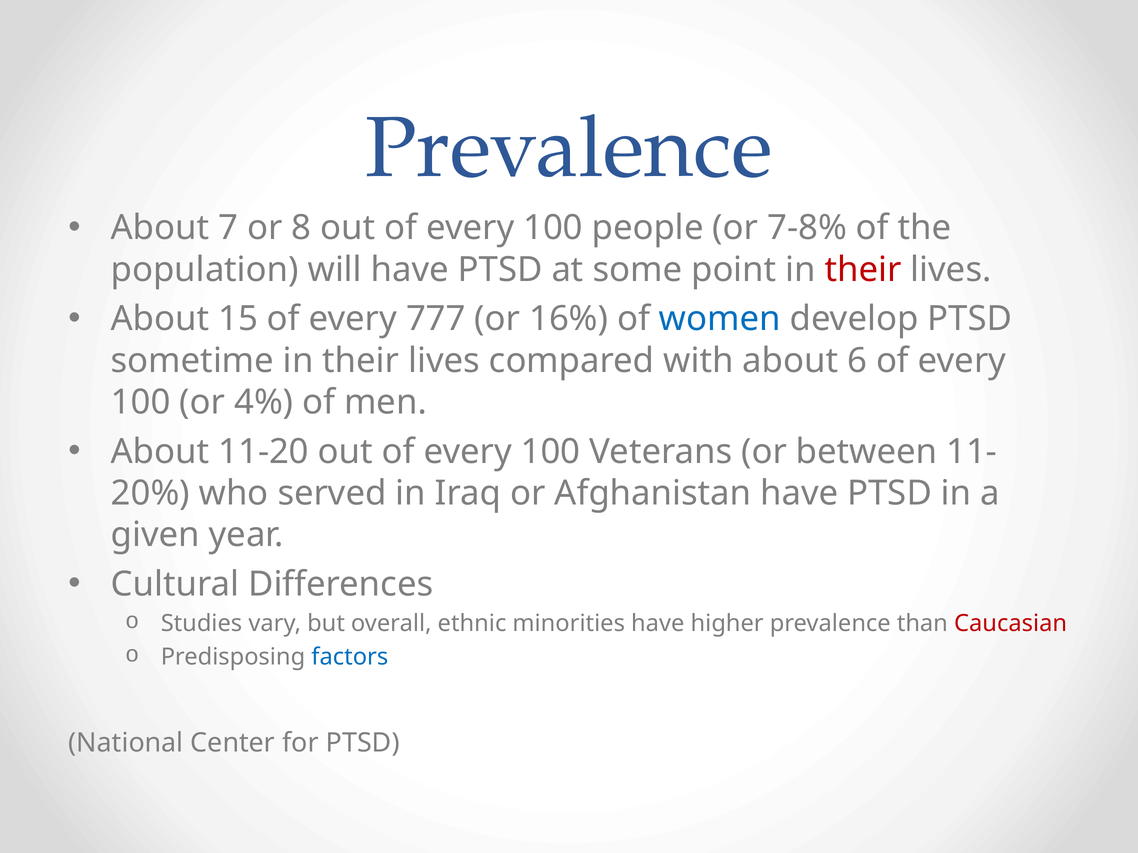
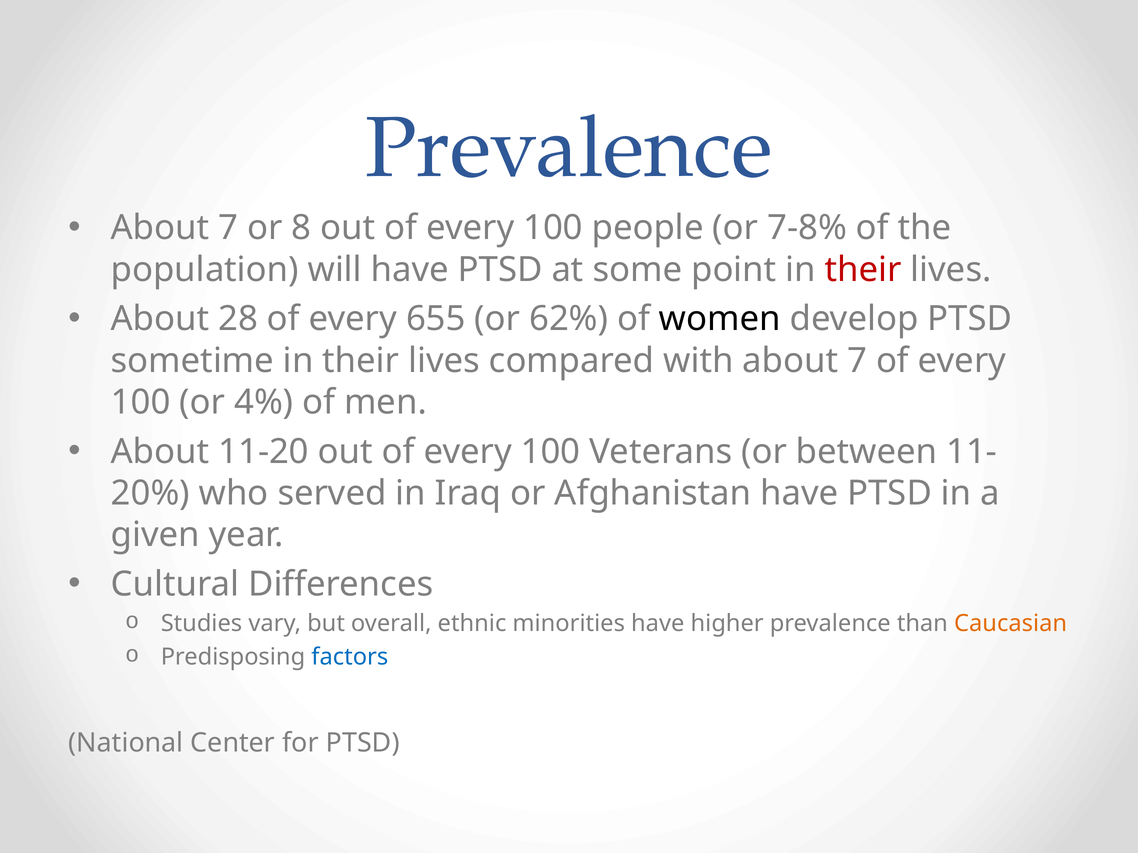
15: 15 -> 28 (238, 319)
777: 777 -> 655 (436, 319)
16%: 16% -> 62% (569, 319)
women colour: blue -> black (720, 319)
with about 6: 6 -> 7 (857, 361)
Caucasian colour: red -> orange (1011, 624)
